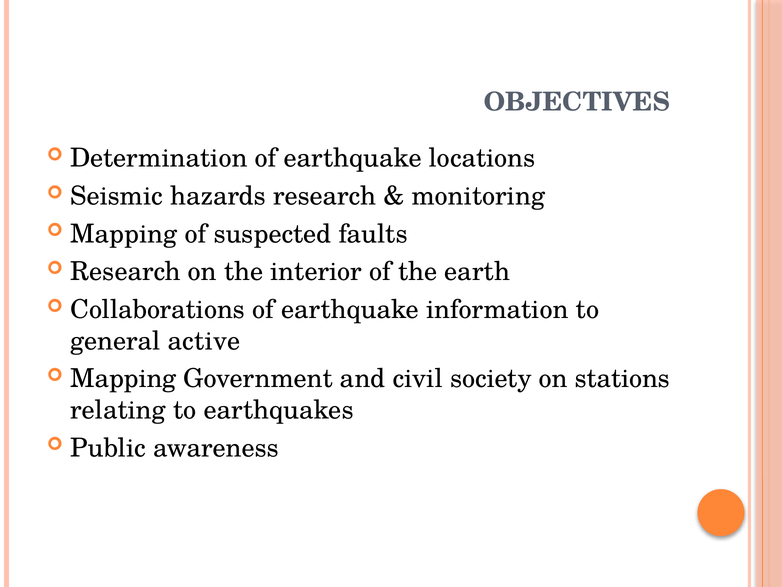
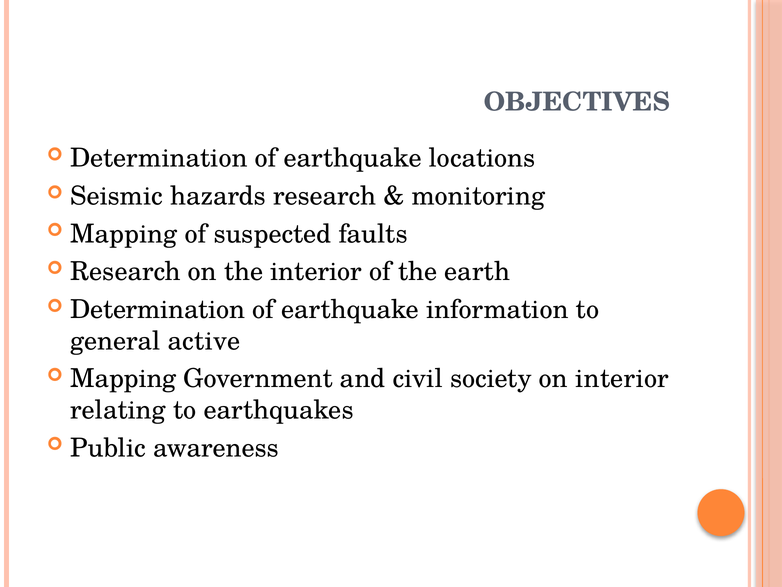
Collaborations: Collaborations -> Determination (158, 309)
on stations: stations -> interior (622, 378)
